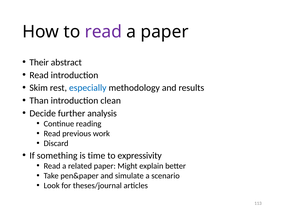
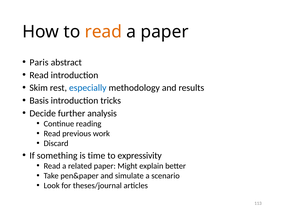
read colour: purple -> orange (103, 32)
Their: Their -> Paris (39, 62)
Than: Than -> Basis (39, 101)
clean: clean -> tricks (111, 101)
